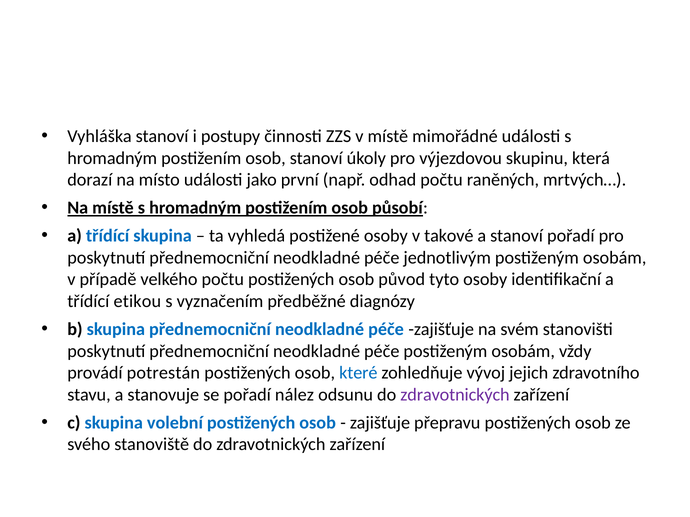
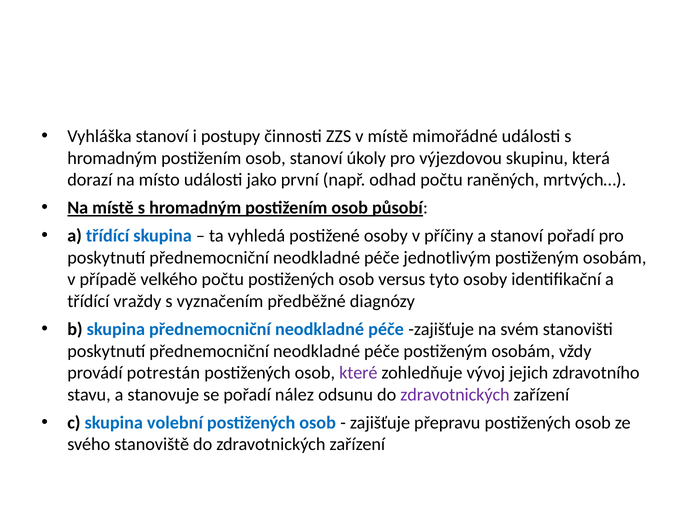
takové: takové -> příčiny (449, 236)
původ: původ -> versus (402, 280)
etikou: etikou -> vraždy (137, 302)
které colour: blue -> purple (358, 373)
